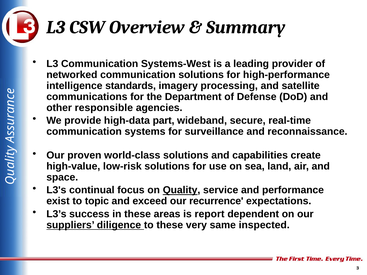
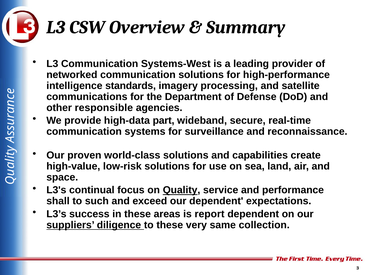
exist: exist -> shall (58, 201)
topic: topic -> such (97, 201)
our recurrence: recurrence -> dependent (216, 201)
inspected: inspected -> collection (264, 225)
